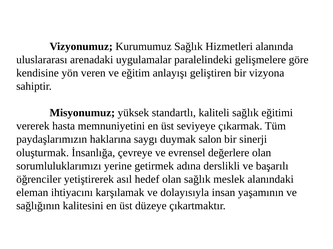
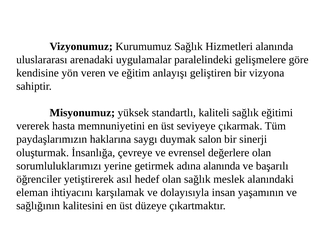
adına derslikli: derslikli -> alanında (222, 166)
